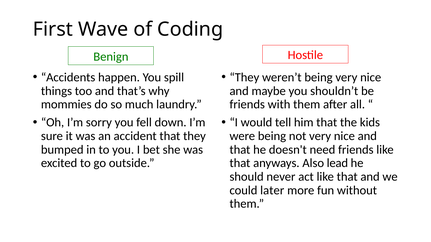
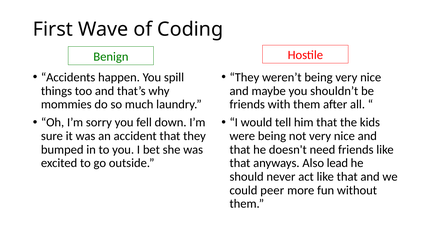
later: later -> peer (272, 191)
